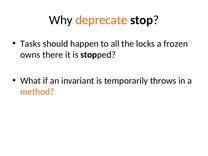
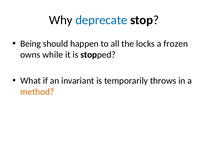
deprecate colour: orange -> blue (101, 20)
Tasks: Tasks -> Being (31, 44)
there: there -> while (53, 55)
